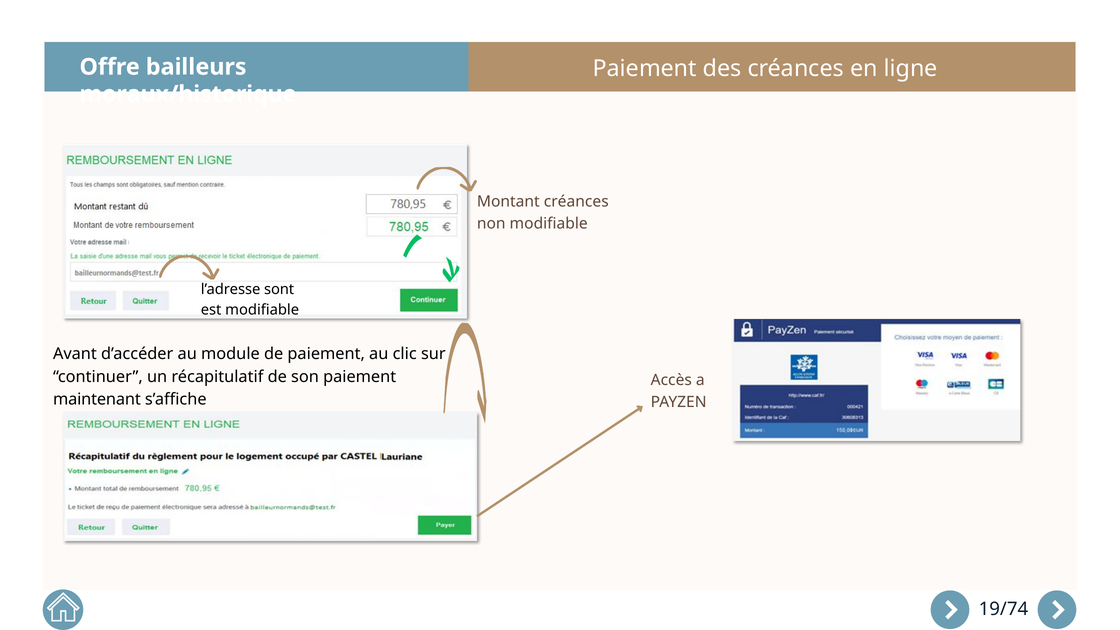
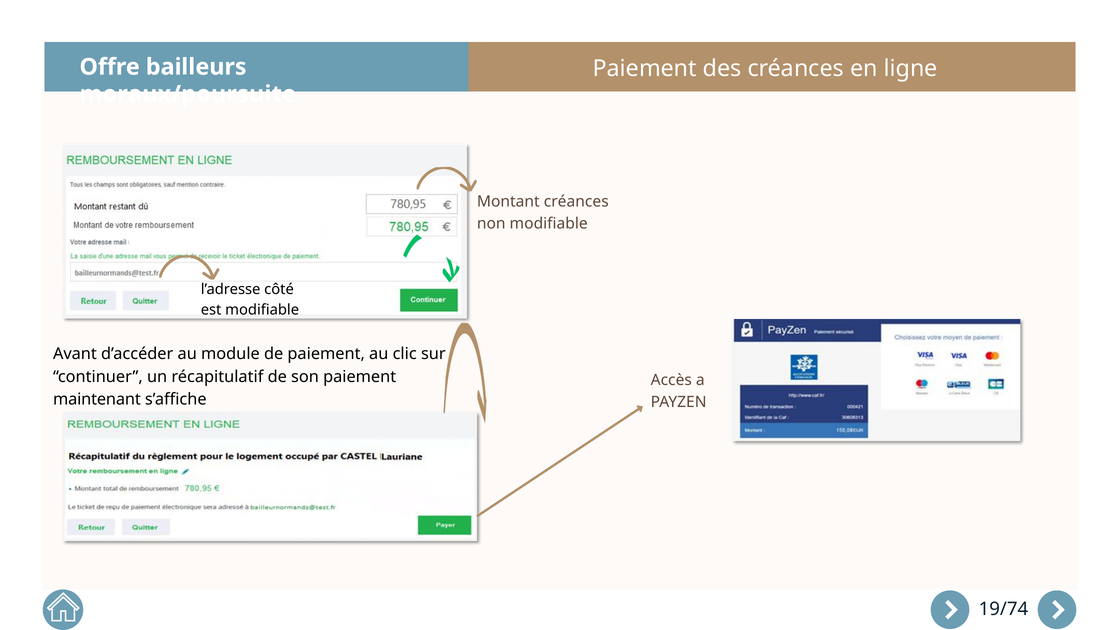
moraux/historique: moraux/historique -> moraux/poursuite (188, 94)
sont: sont -> côté (279, 289)
